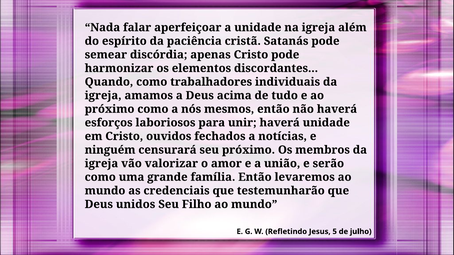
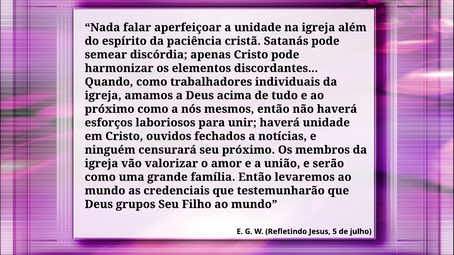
unidos: unidos -> grupos (136, 205)
